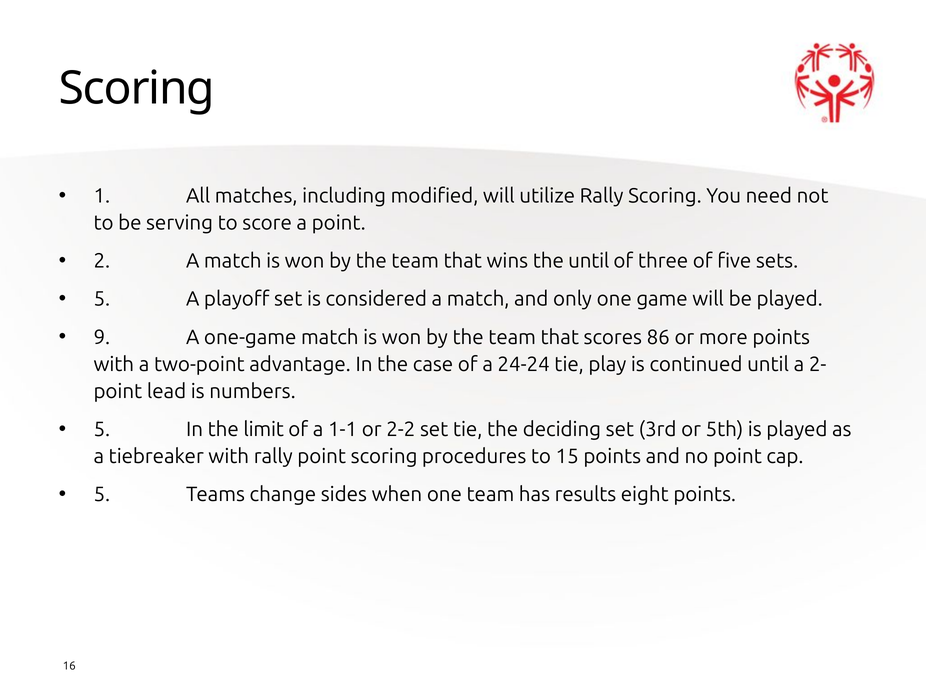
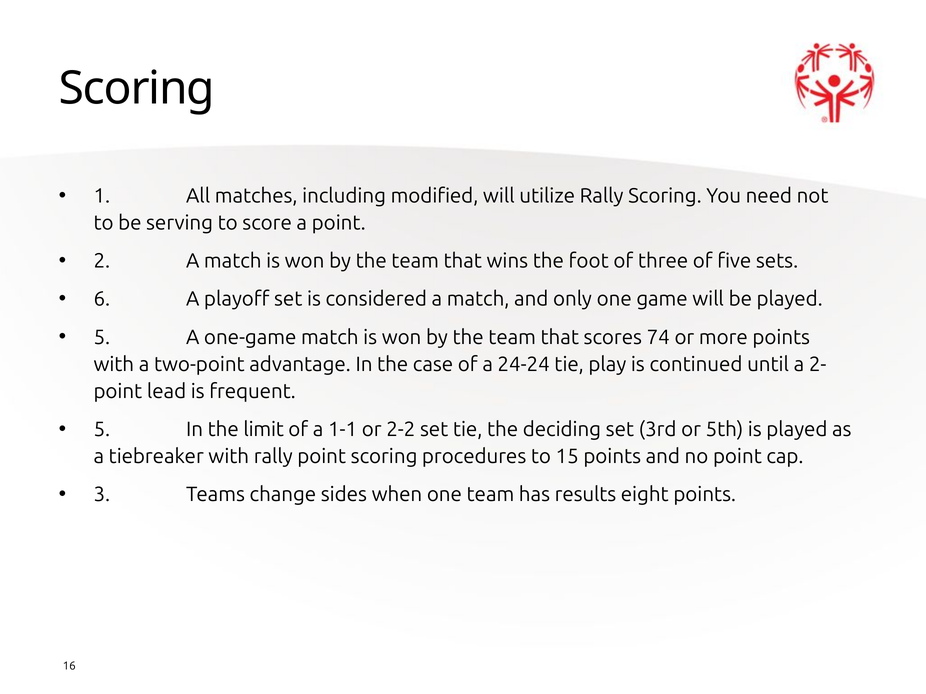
the until: until -> foot (589, 261)
5: 5 -> 6 (102, 299)
9: 9 -> 5 (102, 337)
86: 86 -> 74 (658, 337)
numbers: numbers -> frequent (253, 392)
5: 5 -> 3 (102, 495)
